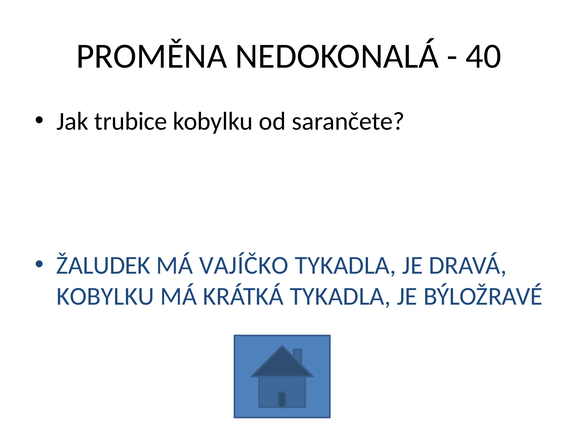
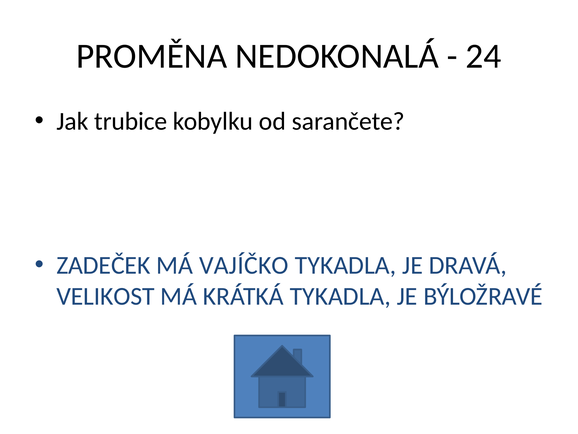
40: 40 -> 24 (484, 56)
ŽALUDEK: ŽALUDEK -> ZADEČEK (103, 265)
KOBYLKU: KOBYLKU -> VELIKOST (105, 296)
